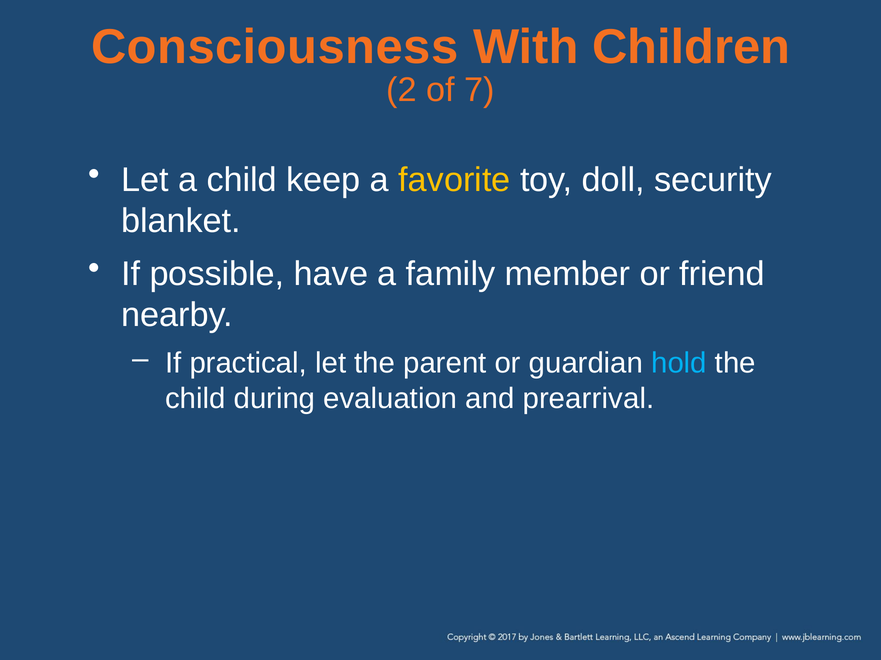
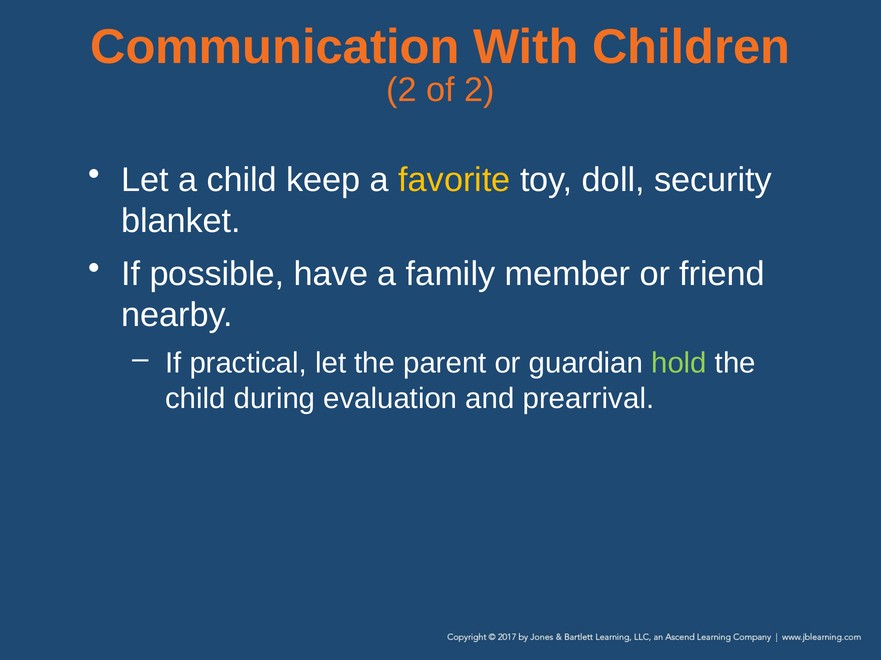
Consciousness: Consciousness -> Communication (275, 47)
of 7: 7 -> 2 (479, 90)
hold colour: light blue -> light green (679, 364)
